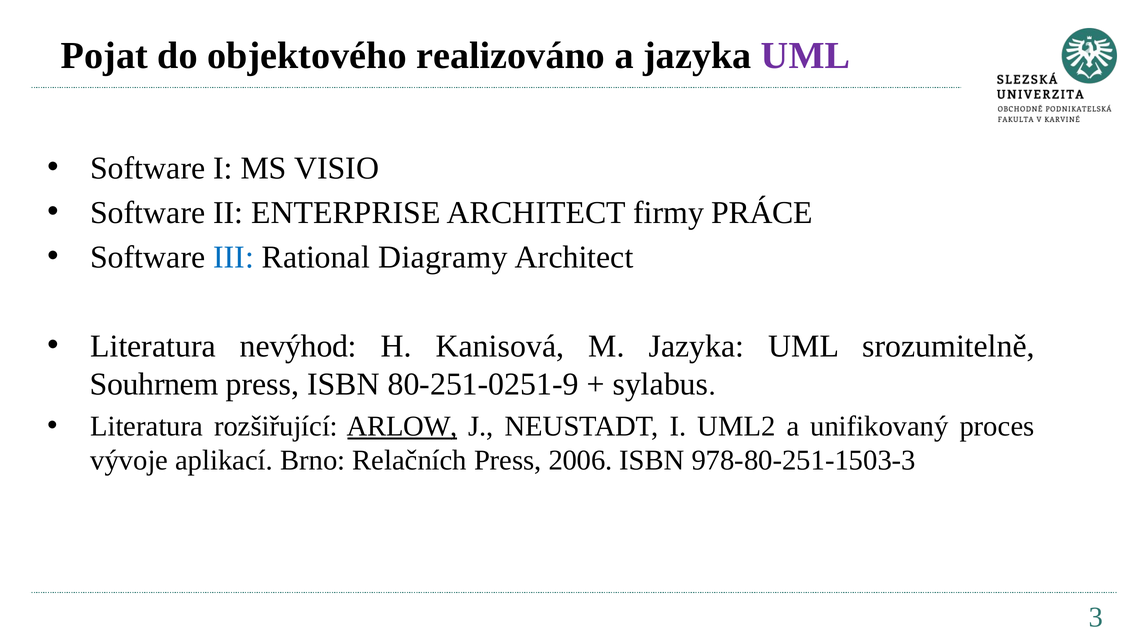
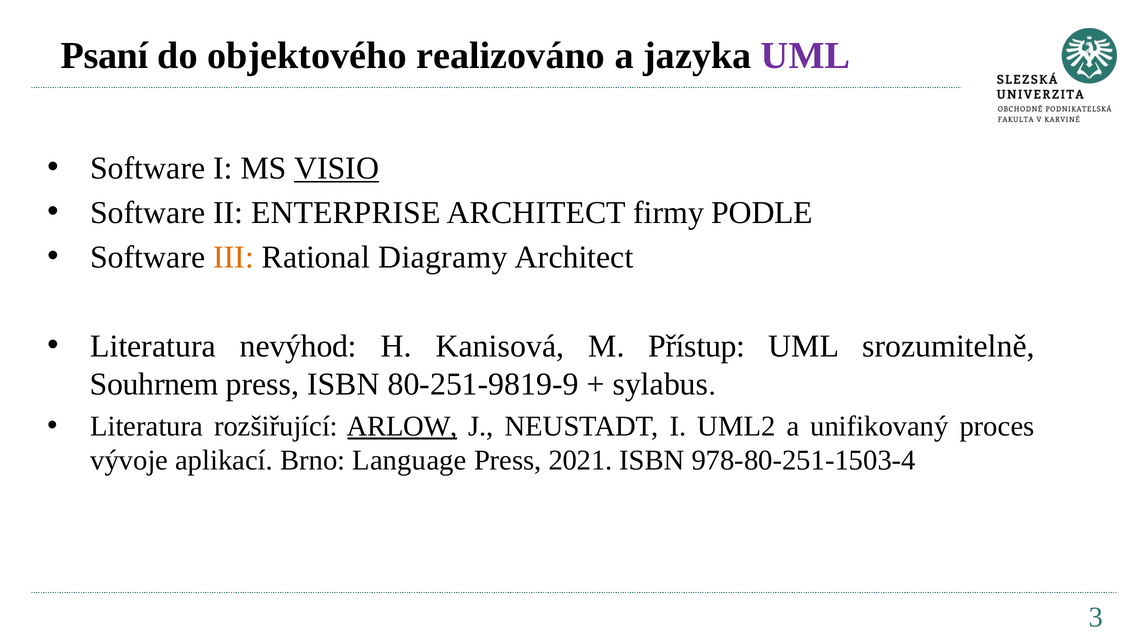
Pojat: Pojat -> Psaní (105, 56)
VISIO underline: none -> present (337, 168)
PRÁCE: PRÁCE -> PODLE (762, 213)
III colour: blue -> orange (234, 257)
M Jazyka: Jazyka -> Přístup (697, 347)
80-251-0251-9: 80-251-0251-9 -> 80-251-9819-9 (483, 385)
Relačních: Relačních -> Language (409, 461)
2006: 2006 -> 2021 (580, 461)
978-80-251-1503-3: 978-80-251-1503-3 -> 978-80-251-1503-4 (804, 461)
